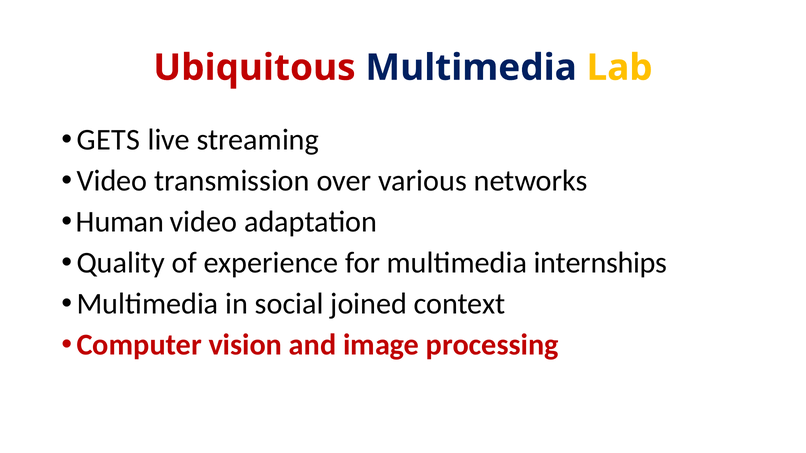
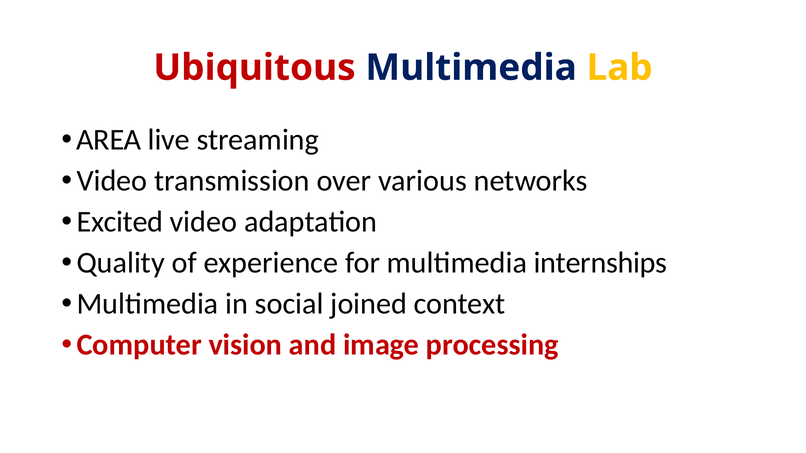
GETS: GETS -> AREA (109, 140)
Human: Human -> Excited (120, 222)
